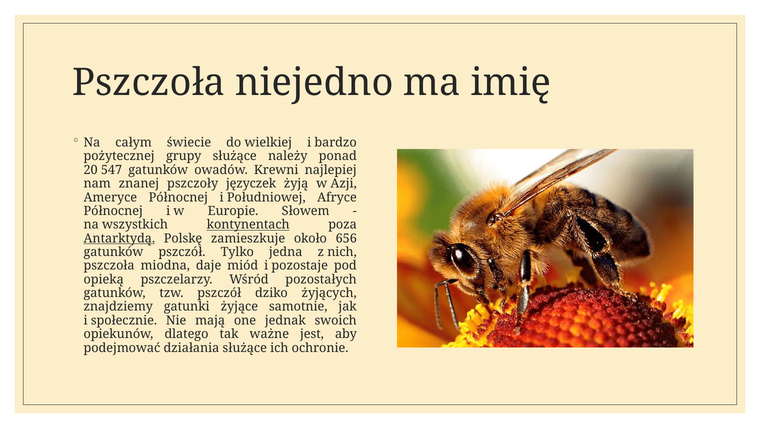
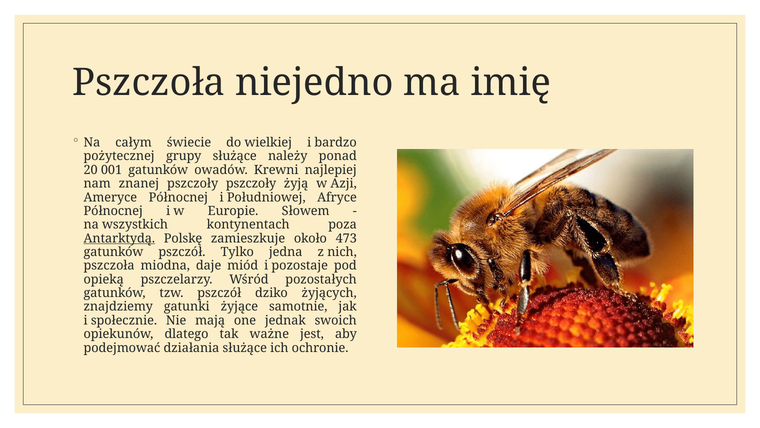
547: 547 -> 001 (112, 170)
pszczoły języczek: języczek -> pszczoły (251, 183)
kontynentach underline: present -> none (248, 224)
656: 656 -> 473 (346, 238)
